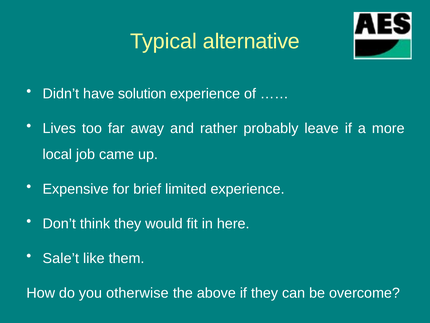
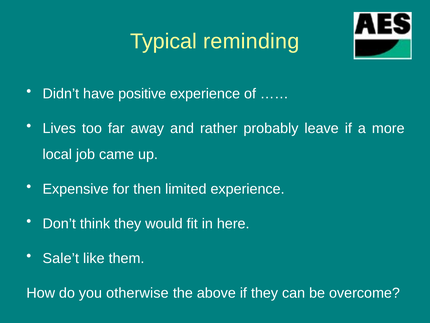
alternative: alternative -> reminding (251, 41)
solution: solution -> positive (142, 94)
brief: brief -> then (147, 189)
